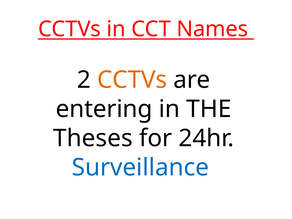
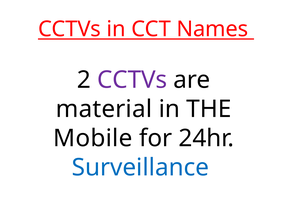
CCTVs colour: orange -> purple (132, 80)
entering: entering -> material (104, 109)
Theses: Theses -> Mobile (93, 138)
